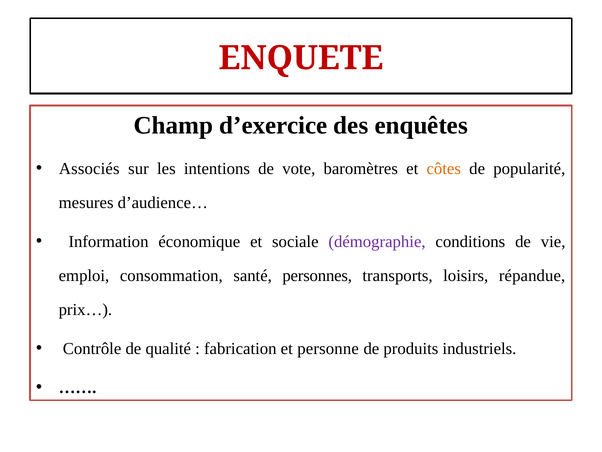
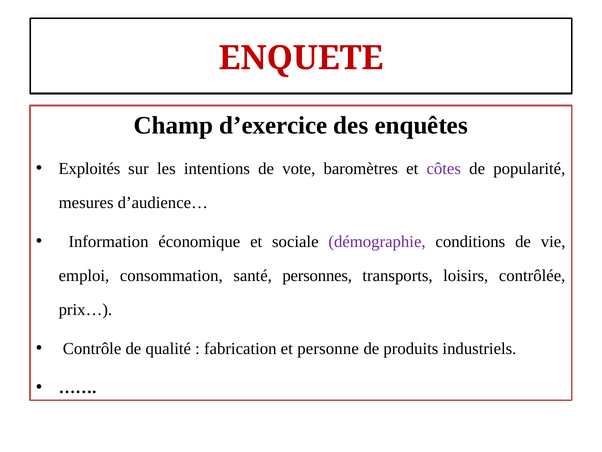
Associés: Associés -> Exploités (89, 168)
côtes colour: orange -> purple (444, 168)
répandue: répandue -> contrôlée (532, 275)
